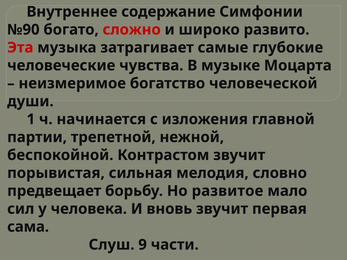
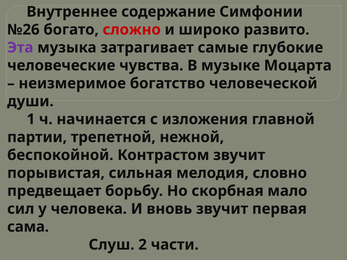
№90: №90 -> №26 (23, 30)
Эта colour: red -> purple (20, 48)
развитое: развитое -> скорбная (228, 191)
9: 9 -> 2 (143, 245)
